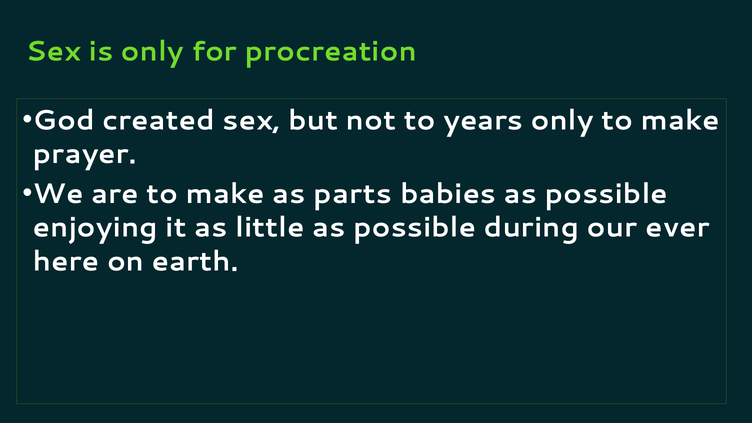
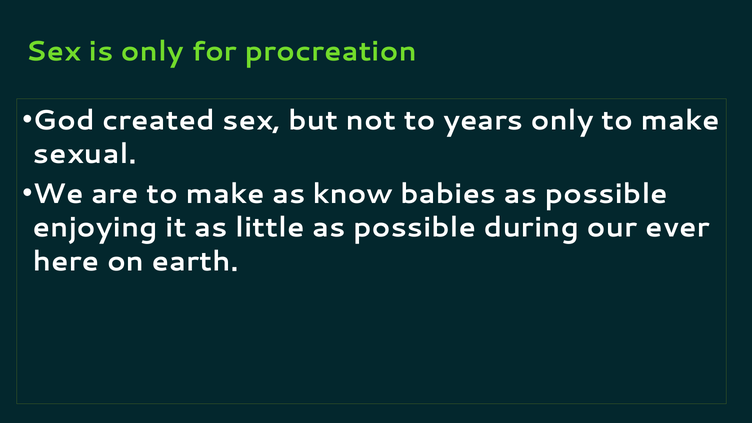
prayer: prayer -> sexual (85, 154)
parts: parts -> know (353, 194)
